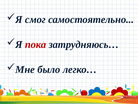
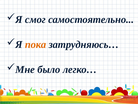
пока colour: red -> orange (36, 44)
